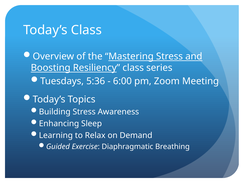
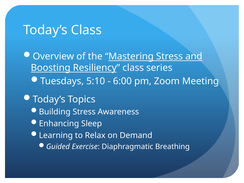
5:36: 5:36 -> 5:10 (96, 81)
